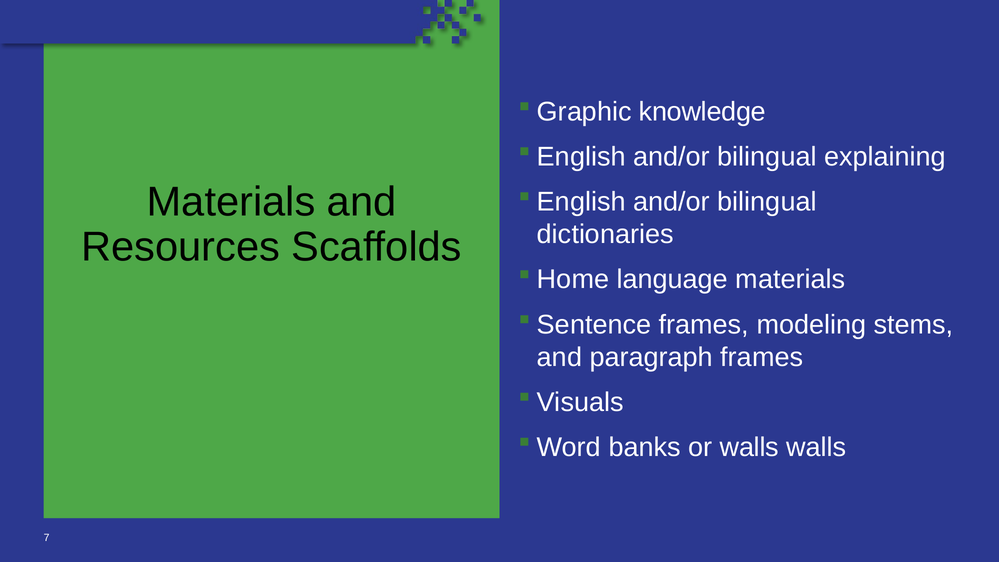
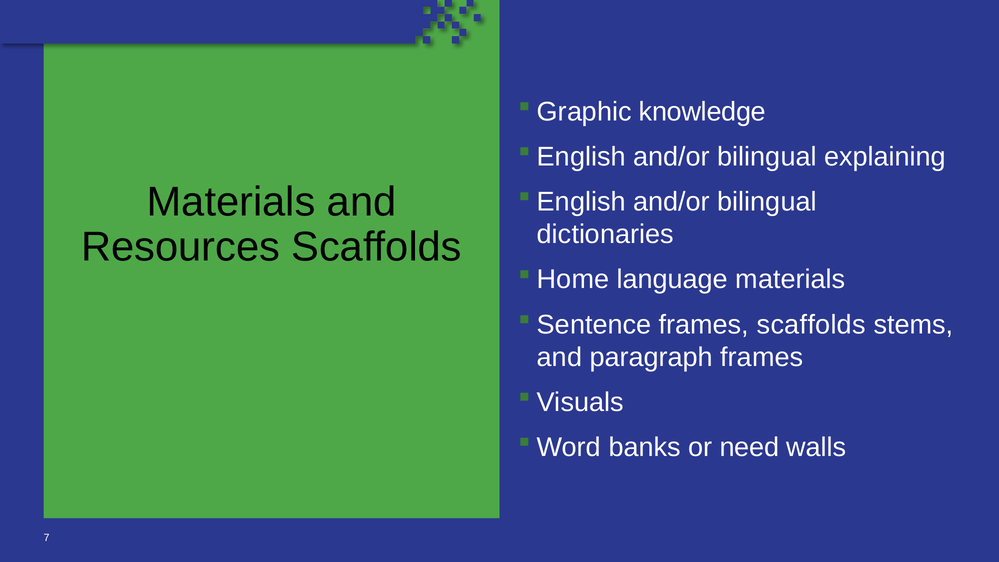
frames modeling: modeling -> scaffolds (811, 325)
or walls: walls -> need (749, 447)
